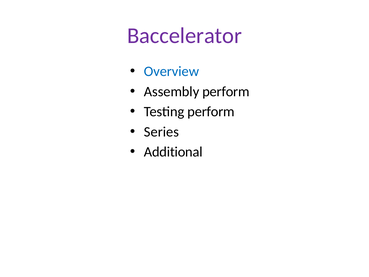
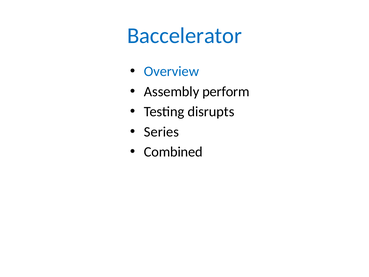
Baccelerator colour: purple -> blue (184, 36)
Testing perform: perform -> disrupts (211, 112)
Additional: Additional -> Combined (173, 152)
